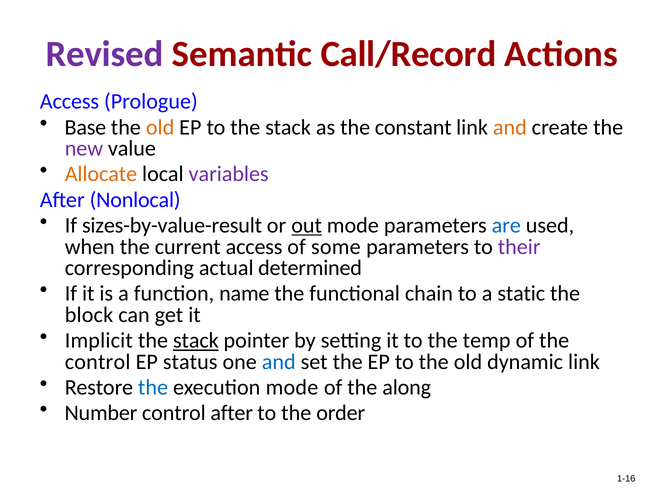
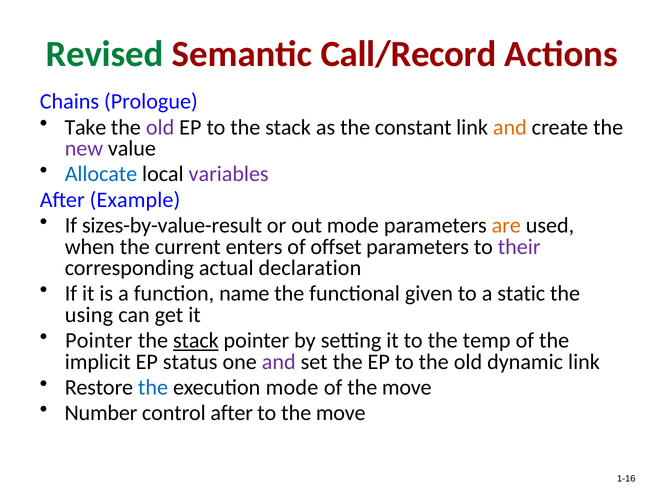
Revised colour: purple -> green (105, 54)
Access: Access -> Chains (69, 102)
Base: Base -> Take (85, 127)
old colour: orange -> purple (160, 127)
Allocate colour: orange -> blue (101, 174)
Nonlocal: Nonlocal -> Example (135, 200)
out underline: present -> none (307, 225)
are colour: blue -> orange (506, 225)
current access: access -> enters (254, 247)
some: some -> offset (336, 247)
determined: determined -> declaration (310, 268)
chain: chain -> given (429, 294)
block: block -> using (89, 315)
Implicit: Implicit -> Pointer (99, 341)
control: control -> implicit (98, 362)
and colour: blue -> purple (279, 362)
of the along: along -> move (407, 388)
to the order: order -> move (341, 413)
